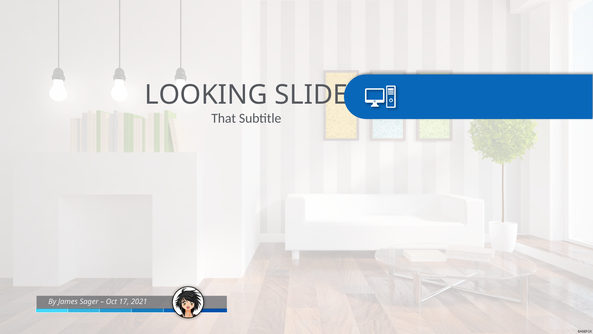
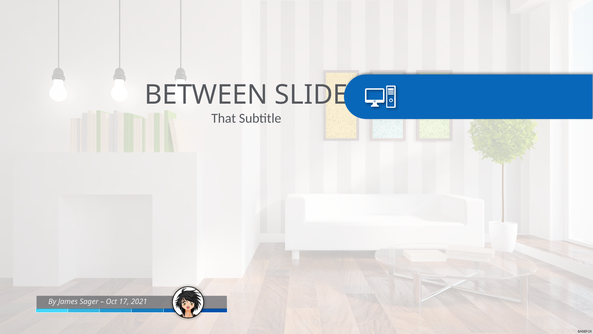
LOOKING: LOOKING -> BETWEEN (206, 95)
